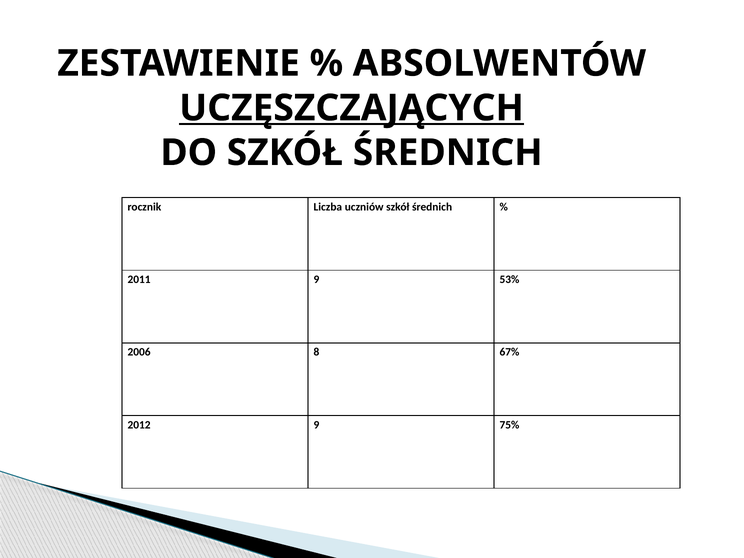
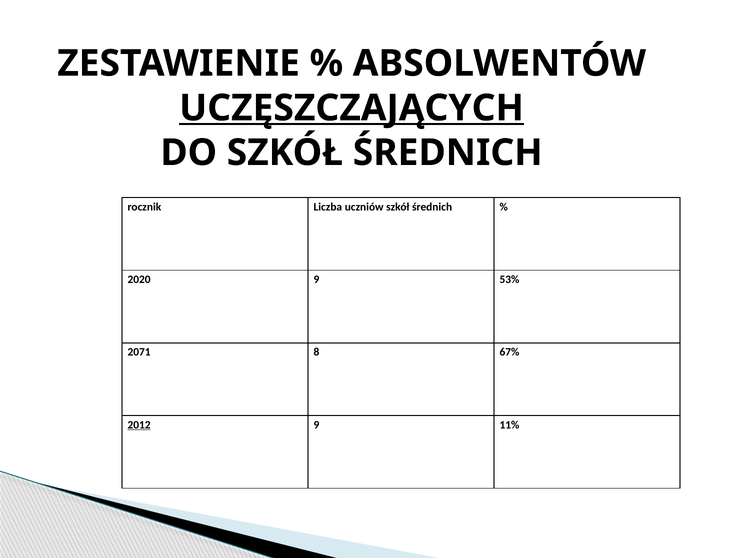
2011: 2011 -> 2020 (139, 280)
2006: 2006 -> 2071 (139, 352)
2012 underline: none -> present (139, 425)
75%: 75% -> 11% (509, 425)
